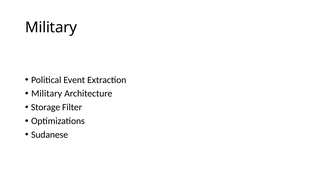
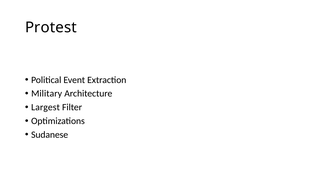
Military: Military -> Protest (51, 28)
Storage: Storage -> Largest (45, 108)
